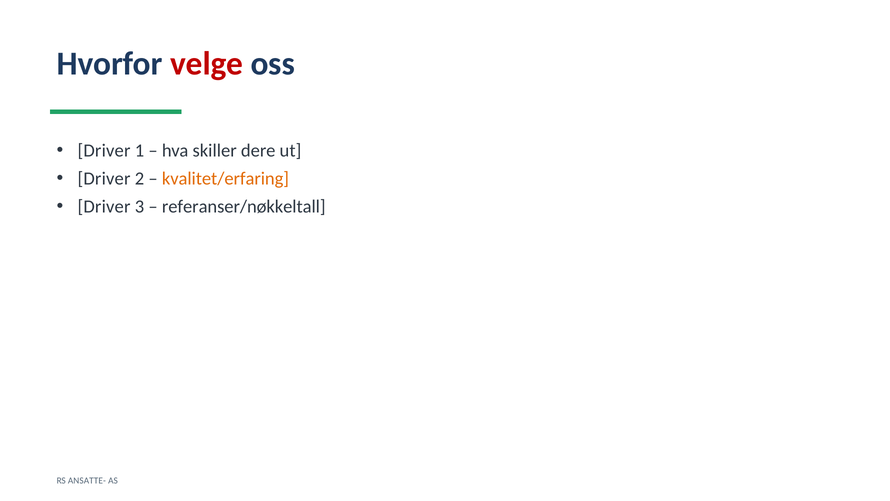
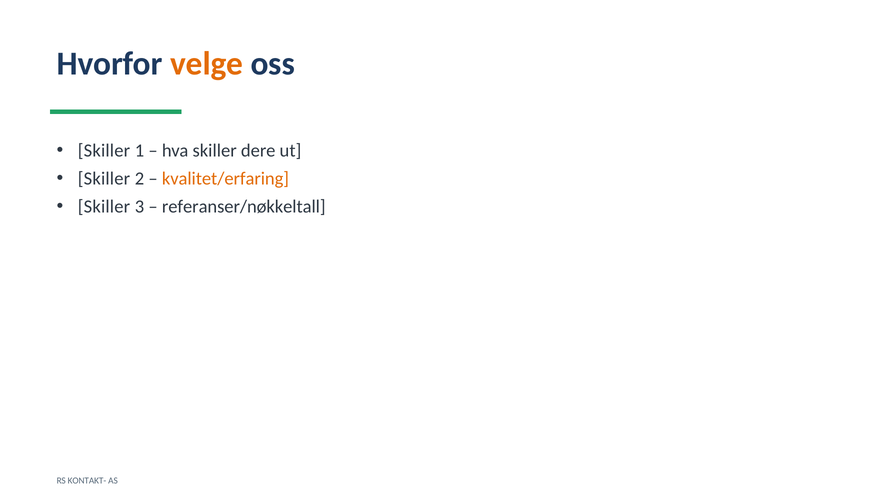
velge colour: red -> orange (207, 64)
Driver: Driver -> Skiller (104, 151)
Driver: Driver -> Skiller (104, 179)
Driver: Driver -> Skiller (104, 206)
ANSATTE-: ANSATTE- -> KONTAKT- (87, 480)
